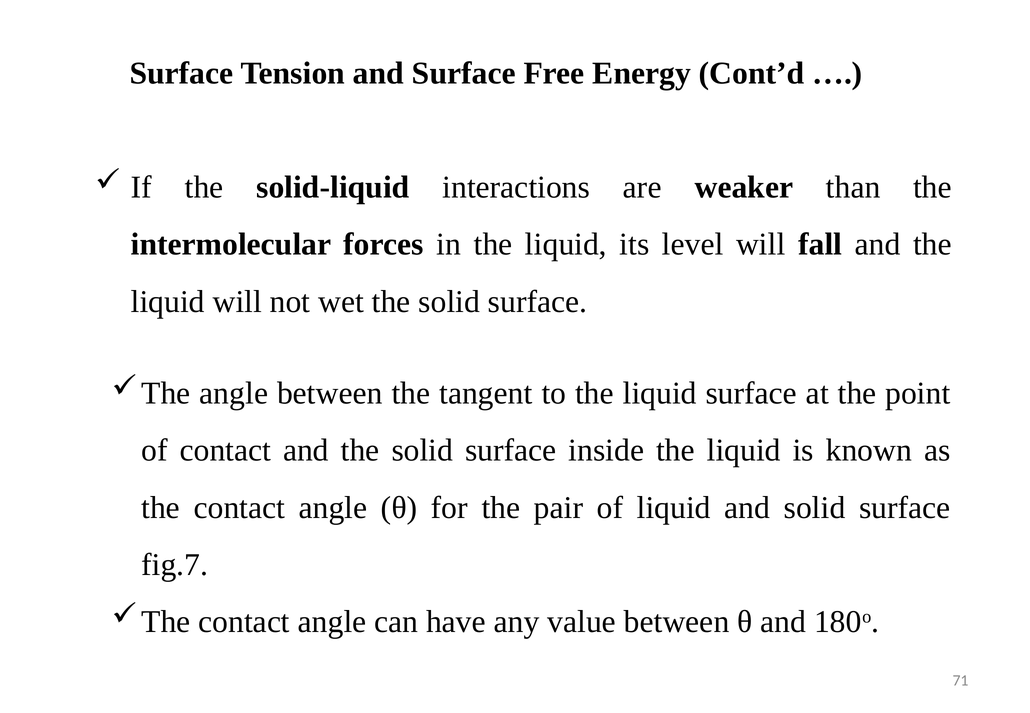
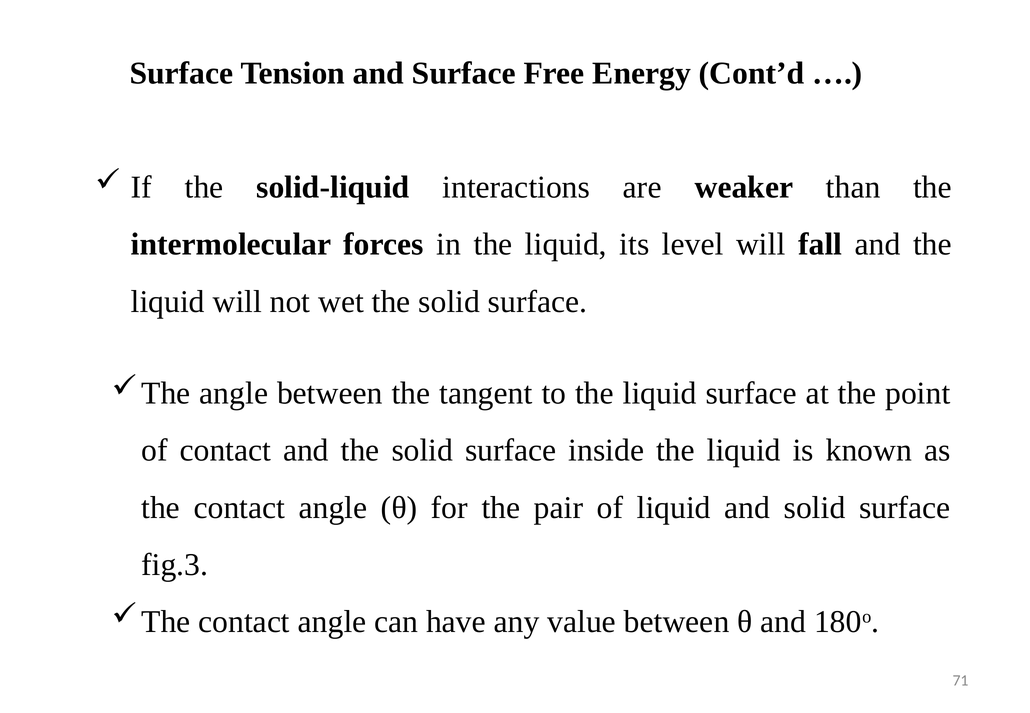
fig.7: fig.7 -> fig.3 (175, 565)
